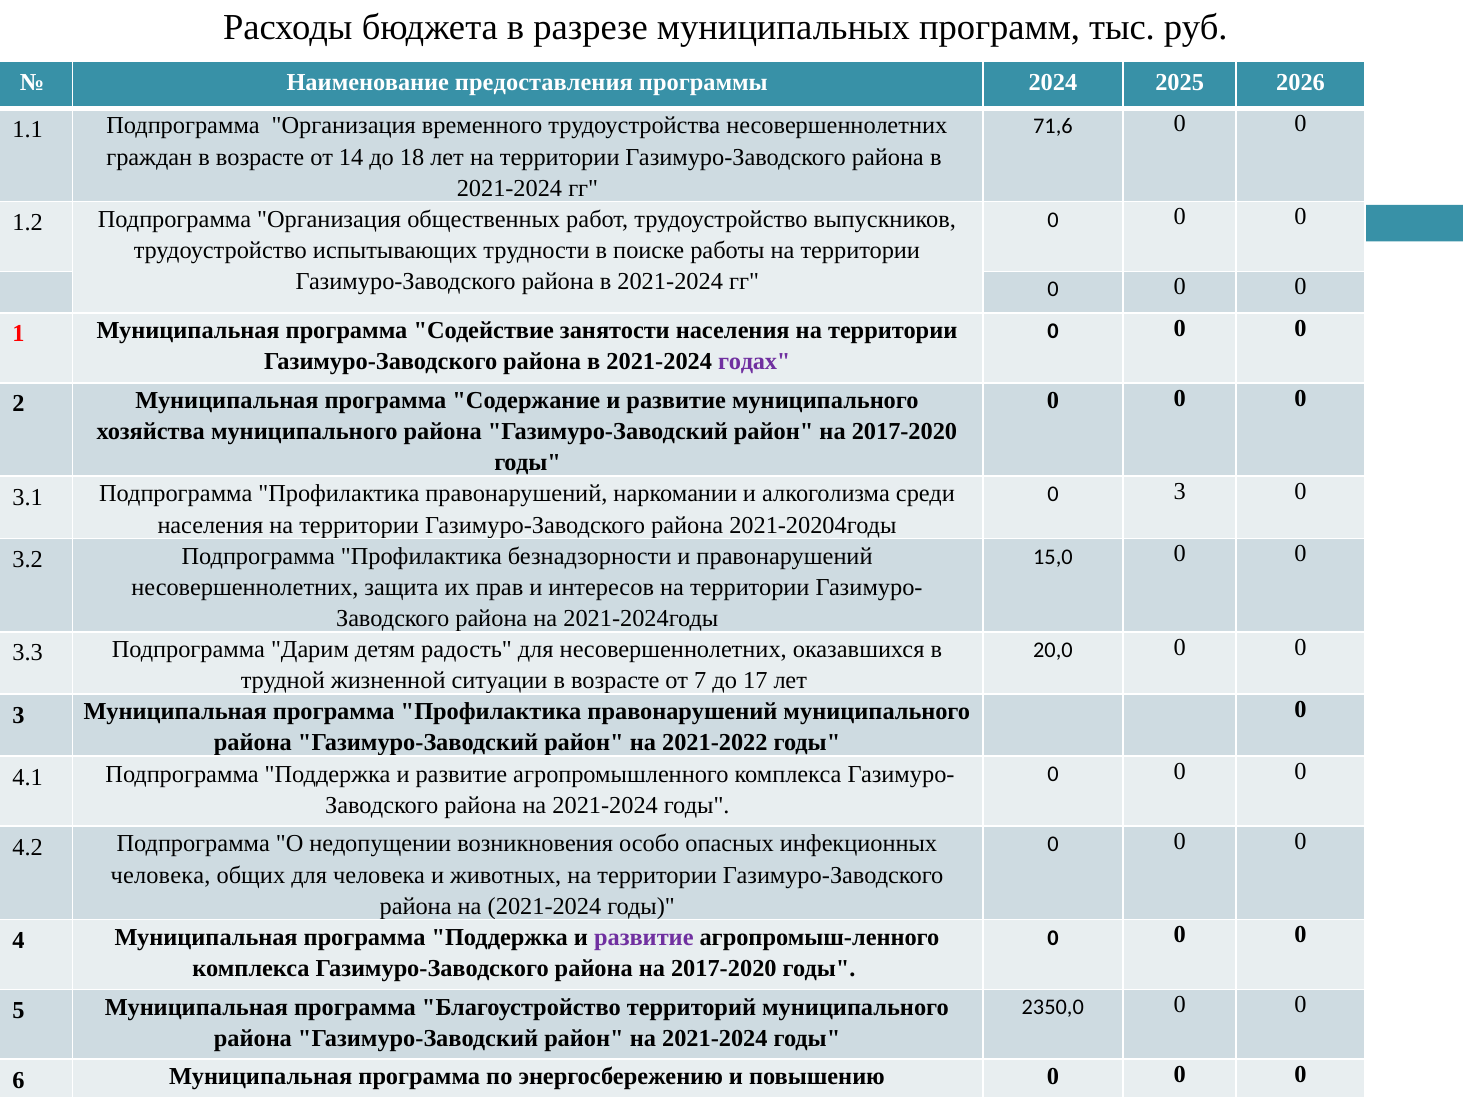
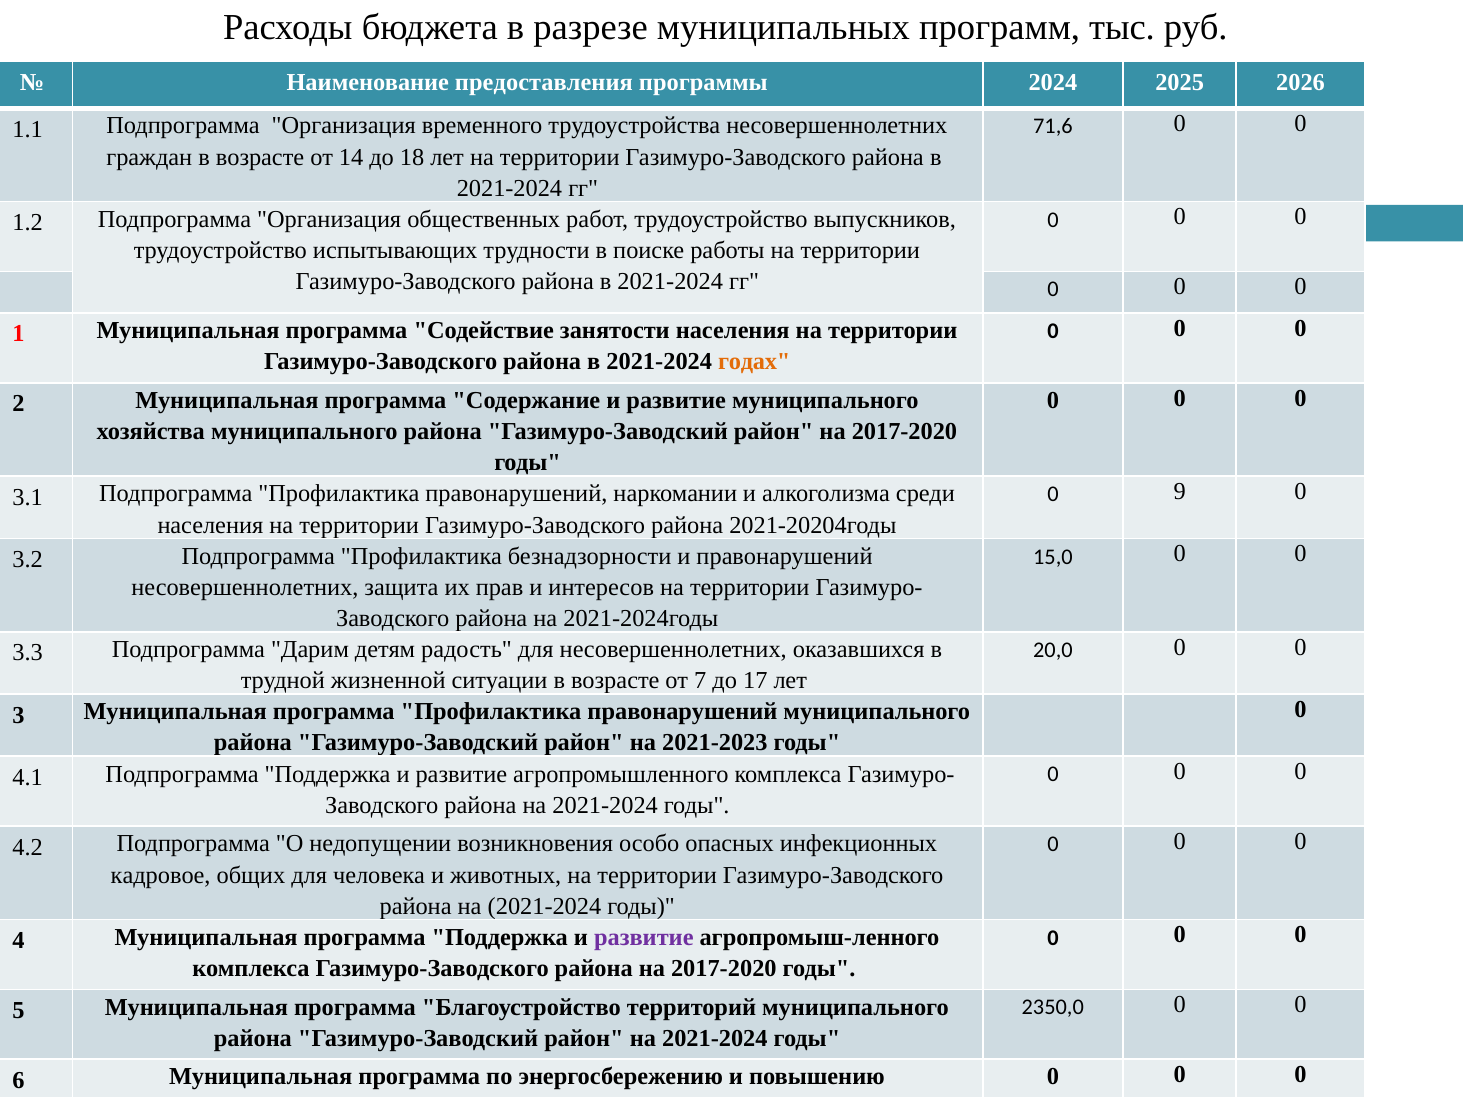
годах colour: purple -> orange (754, 362)
3: 3 -> 9 (1180, 492)
2021-2022: 2021-2022 -> 2021-2023 (715, 743)
человека: человека -> кадровое (161, 875)
